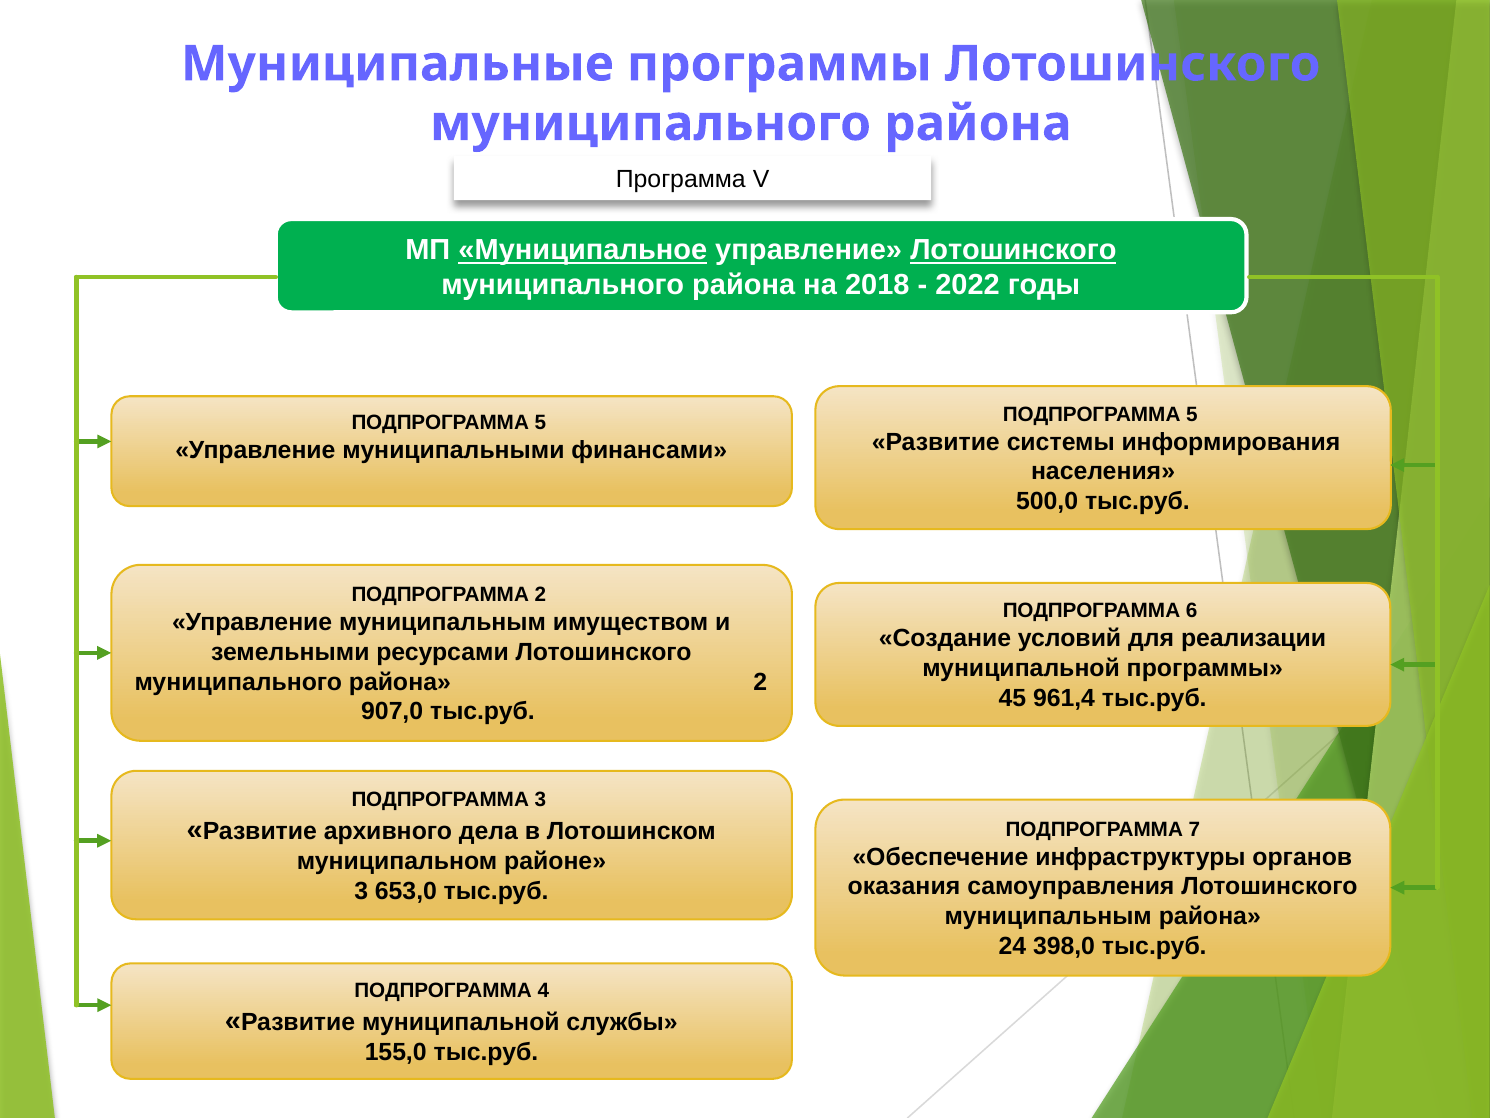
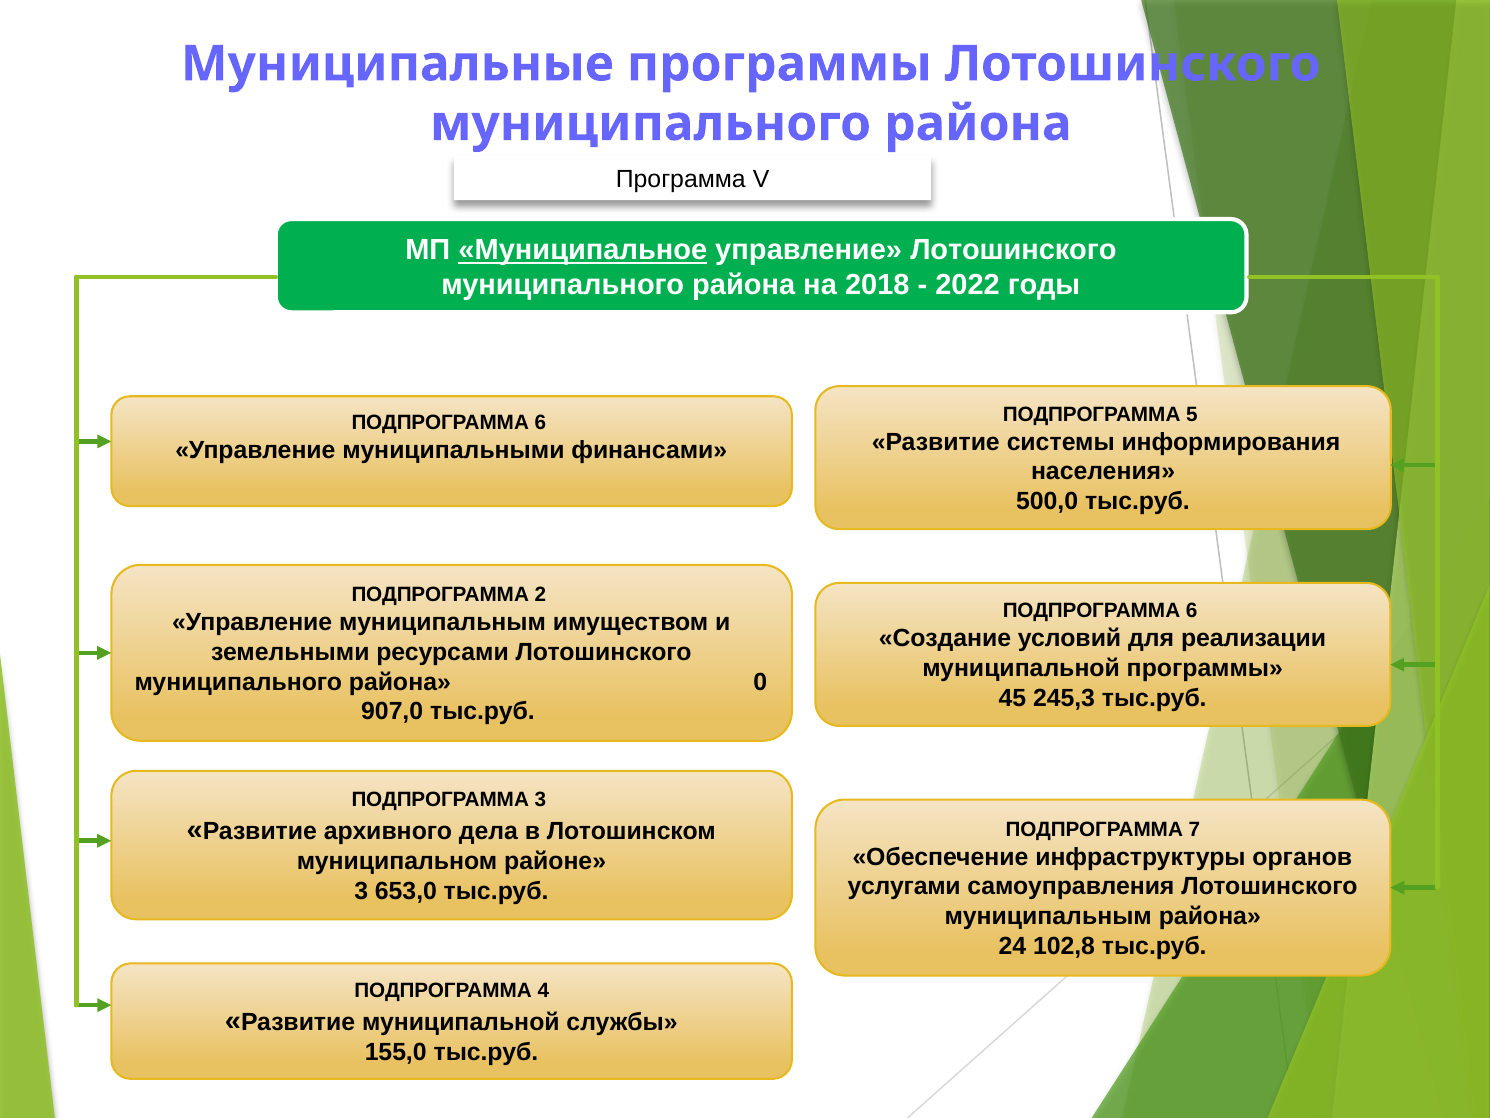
Лотошинского underline: present -> none (1013, 250)
5: 5 -> 6 (540, 423)
района 2: 2 -> 0 (760, 682)
961,4: 961,4 -> 245,3 (1064, 698)
оказания: оказания -> услугами (904, 886)
398,0: 398,0 -> 102,8 (1064, 946)
